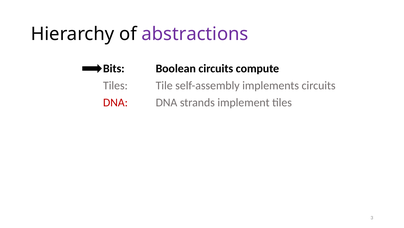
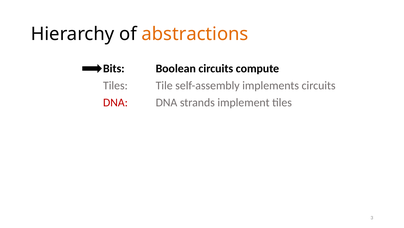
abstractions colour: purple -> orange (195, 34)
